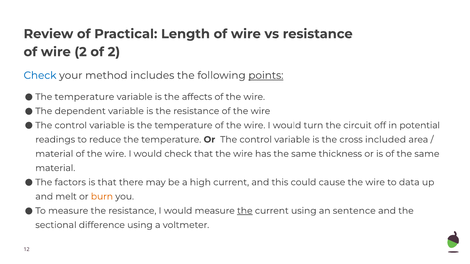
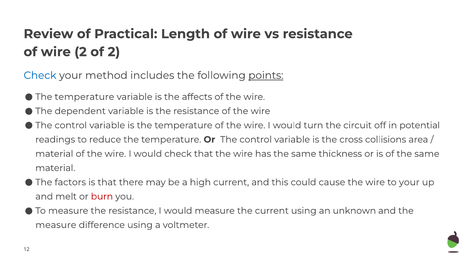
included: included -> collisions (386, 140)
to data: data -> your (409, 183)
burn colour: orange -> red (102, 197)
the underline: present -> none (245, 211)
sentence: sentence -> unknown (354, 211)
sectional: sectional -> measure (56, 225)
